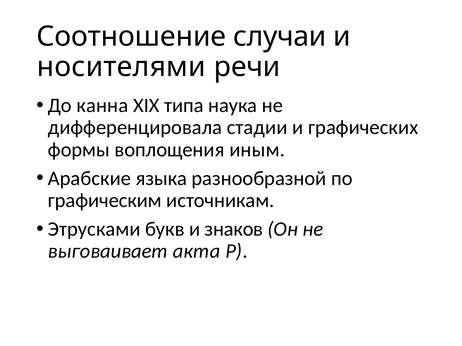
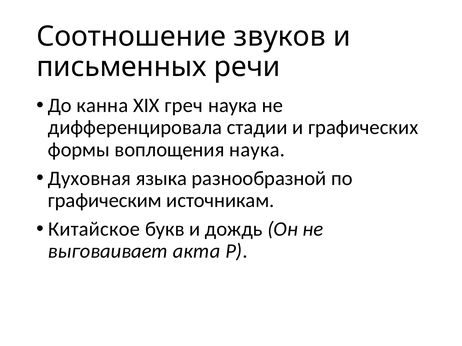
случаи: случаи -> звуков (280, 37)
носителями: носителями -> письменных (122, 67)
типа: типа -> греч (184, 106)
воплощения иным: иным -> наука (257, 150)
Арабские: Арабские -> Духовная (89, 179)
Этрусками: Этрусками -> Китайское (94, 229)
знаков: знаков -> дождь (234, 229)
